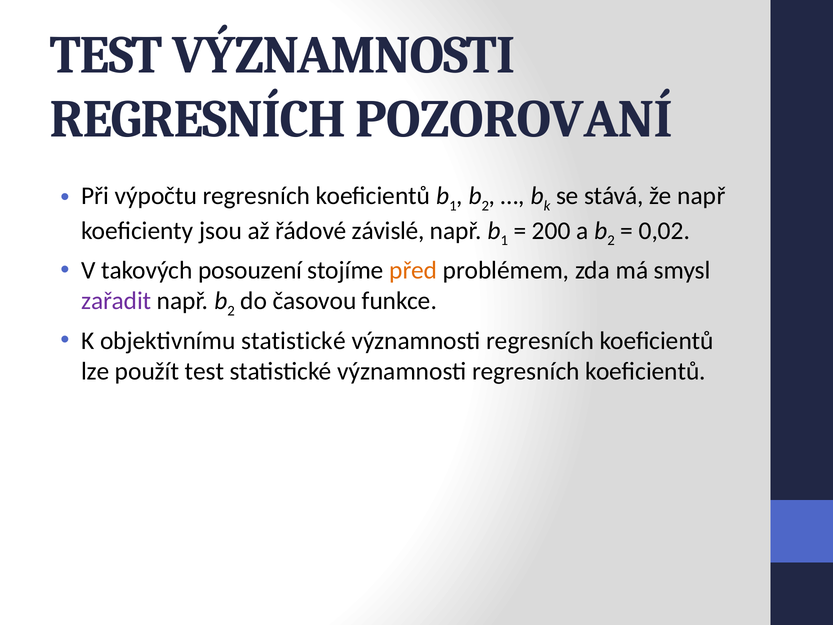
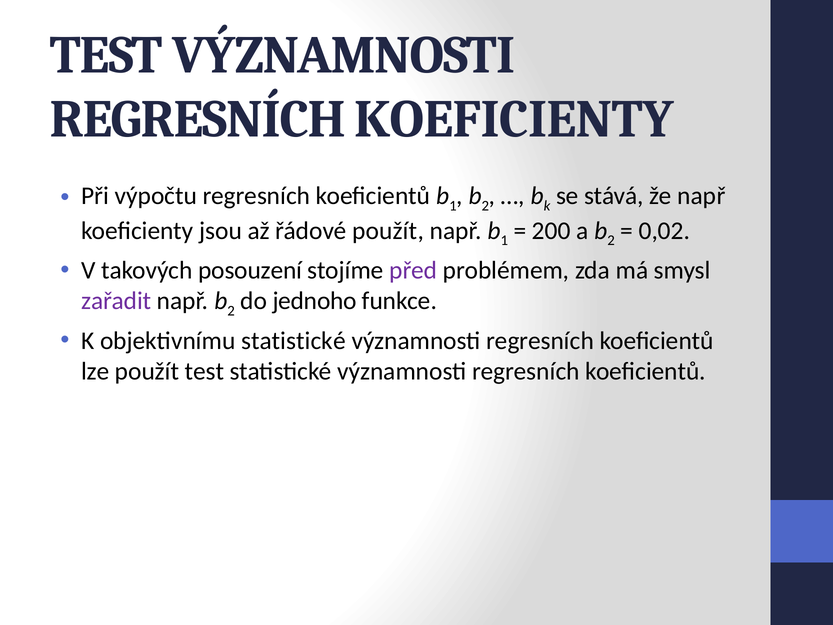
REGRESNÍCH POZOROVANÍ: POZOROVANÍ -> KOEFICIENTY (514, 119)
řádové závislé: závislé -> použít (388, 231)
před colour: orange -> purple (413, 270)
časovou: časovou -> jednoho (315, 301)
